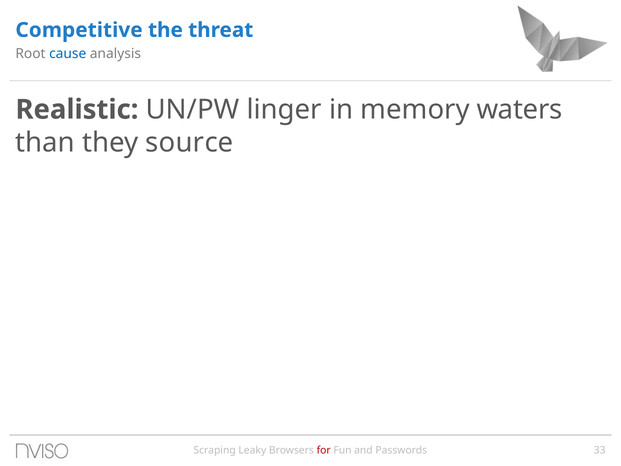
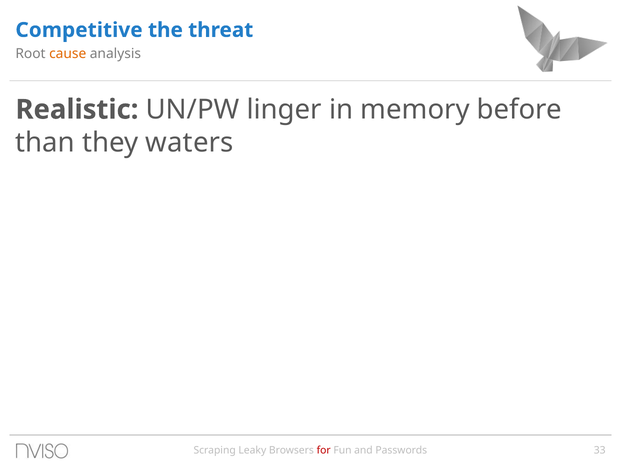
cause colour: blue -> orange (68, 54)
waters: waters -> before (519, 110)
source: source -> waters (190, 143)
